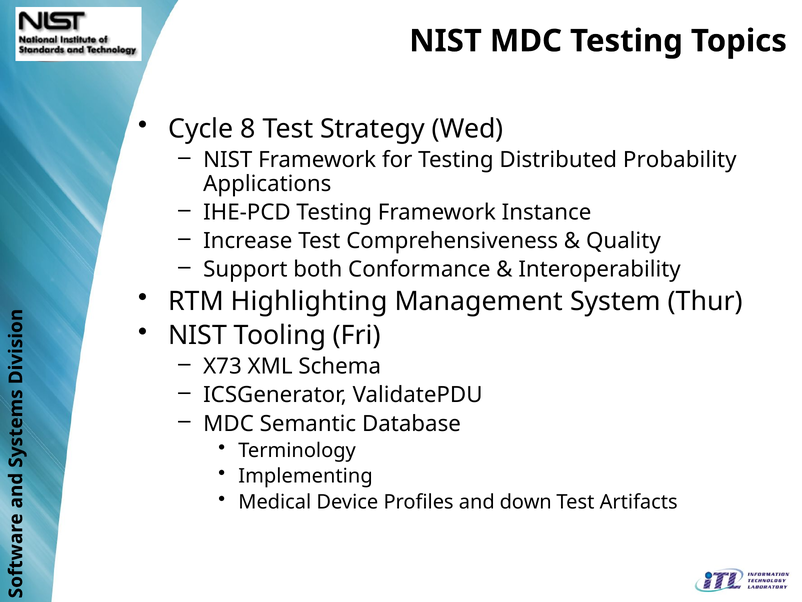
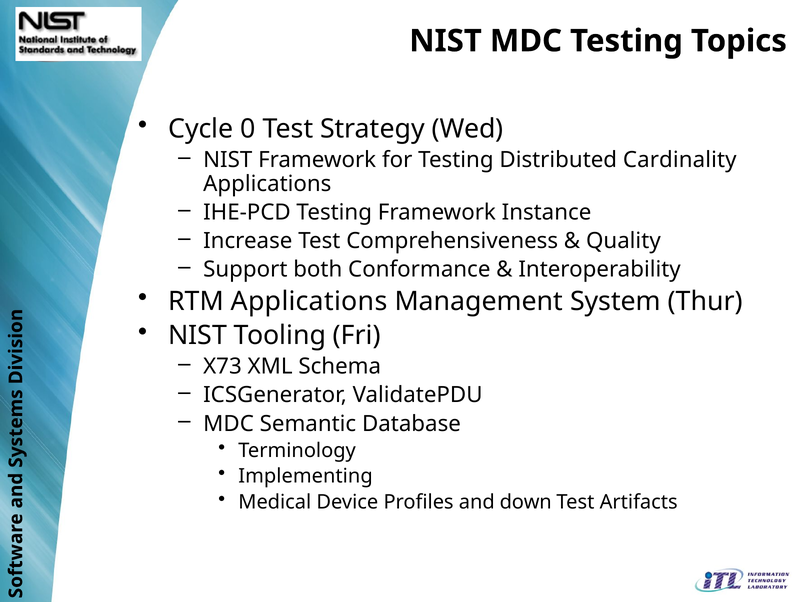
8: 8 -> 0 (248, 129)
Probability: Probability -> Cardinality (680, 160)
RTM Highlighting: Highlighting -> Applications (309, 301)
